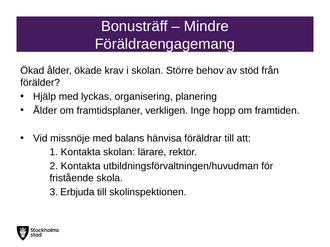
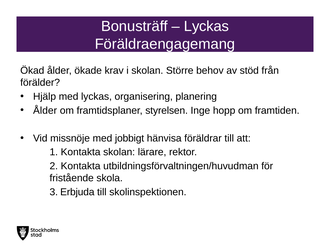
Mindre: Mindre -> Lyckas (206, 26)
verkligen: verkligen -> styrelsen (167, 111)
balans: balans -> jobbigt (130, 139)
